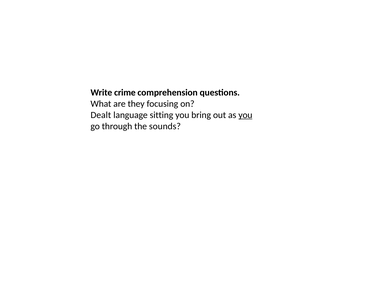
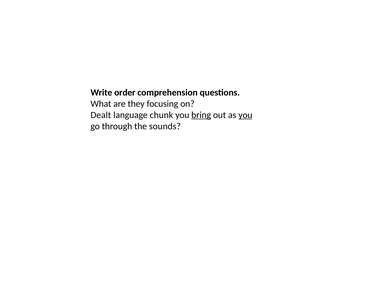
crime: crime -> order (125, 92)
sitting: sitting -> chunk (161, 115)
bring underline: none -> present (201, 115)
